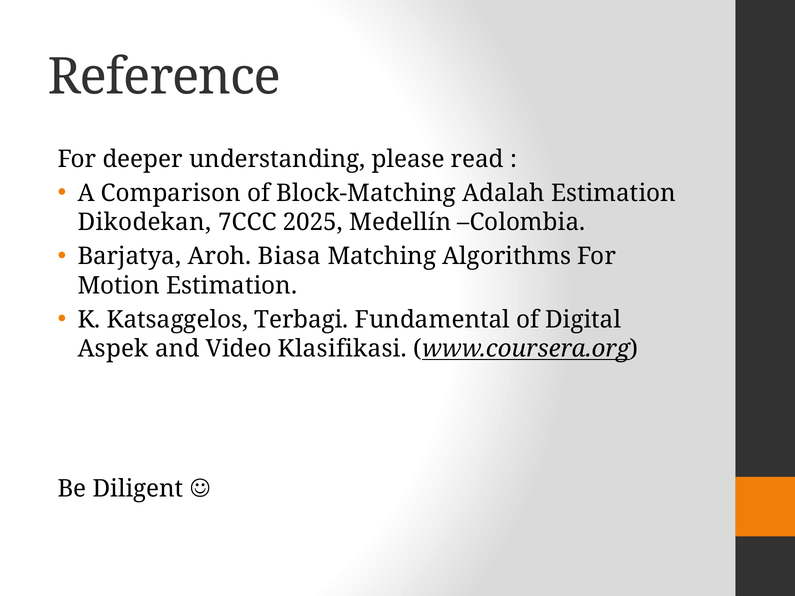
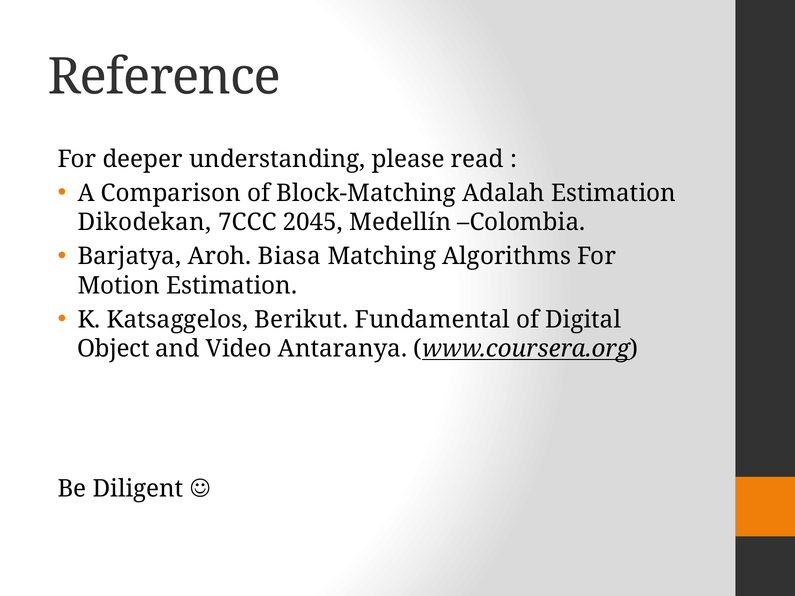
2025: 2025 -> 2045 (313, 223)
Terbagi: Terbagi -> Berikut (301, 320)
Aspek: Aspek -> Object (113, 349)
Klasifikasi: Klasifikasi -> Antaranya (343, 349)
